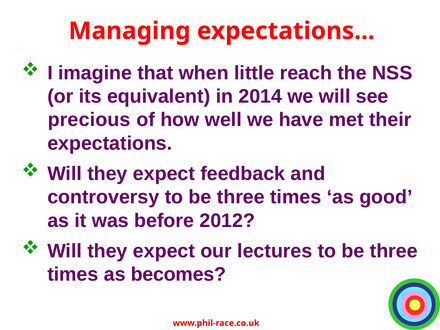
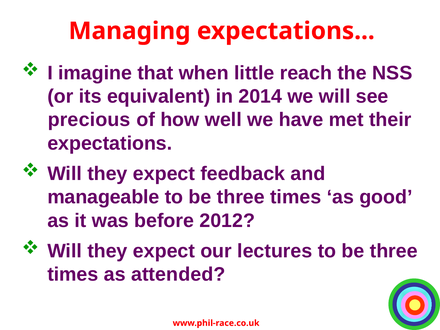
controversy: controversy -> manageable (103, 197)
becomes: becomes -> attended (178, 274)
